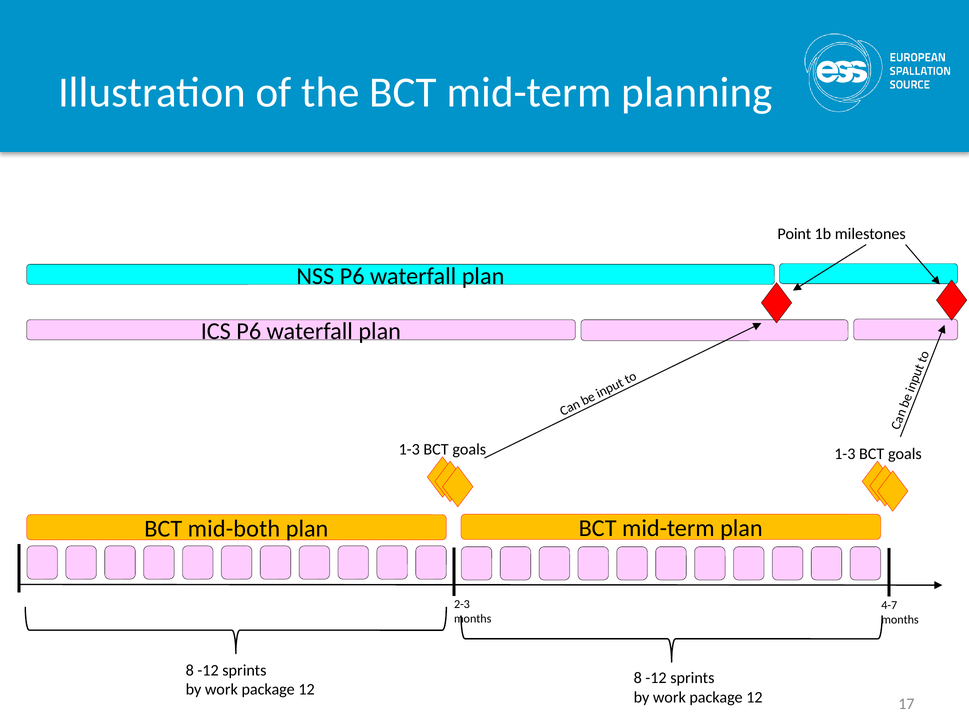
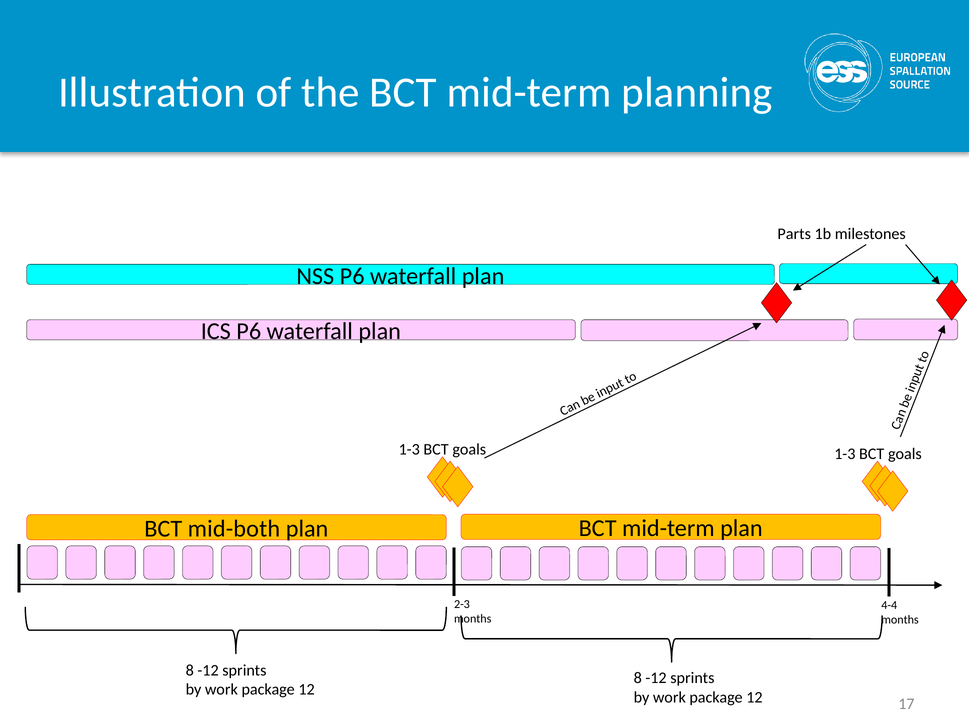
Point: Point -> Parts (794, 234)
4-7: 4-7 -> 4-4 (889, 605)
